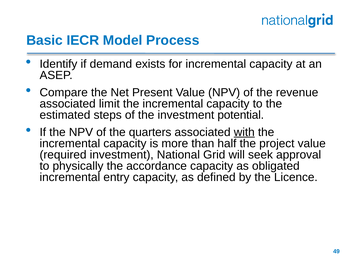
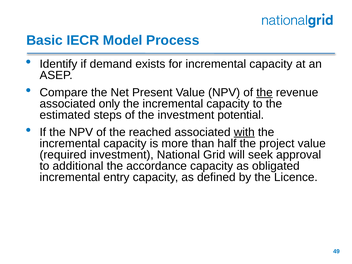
the underline: none -> present (265, 92)
limit: limit -> only (109, 104)
quarters: quarters -> reached (150, 132)
physically: physically -> additional (78, 166)
